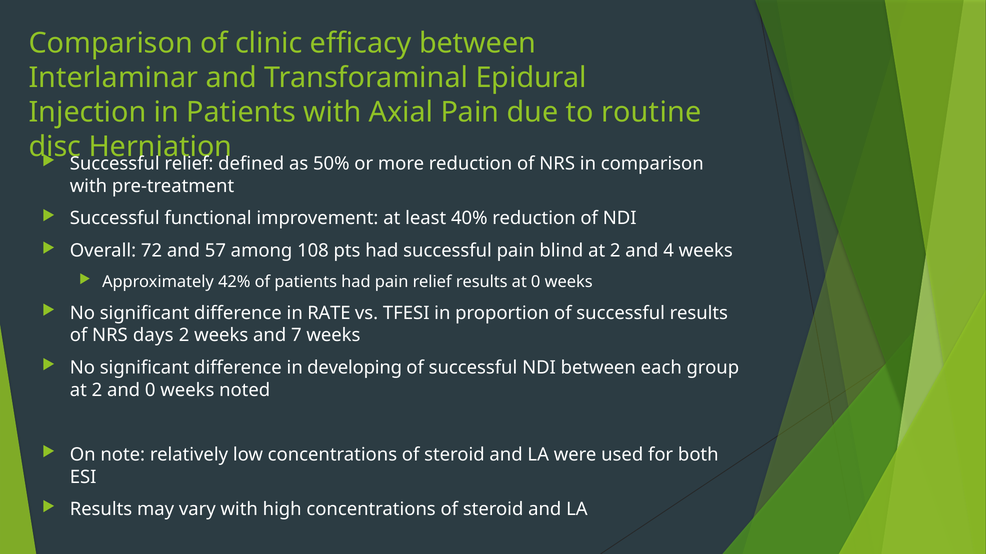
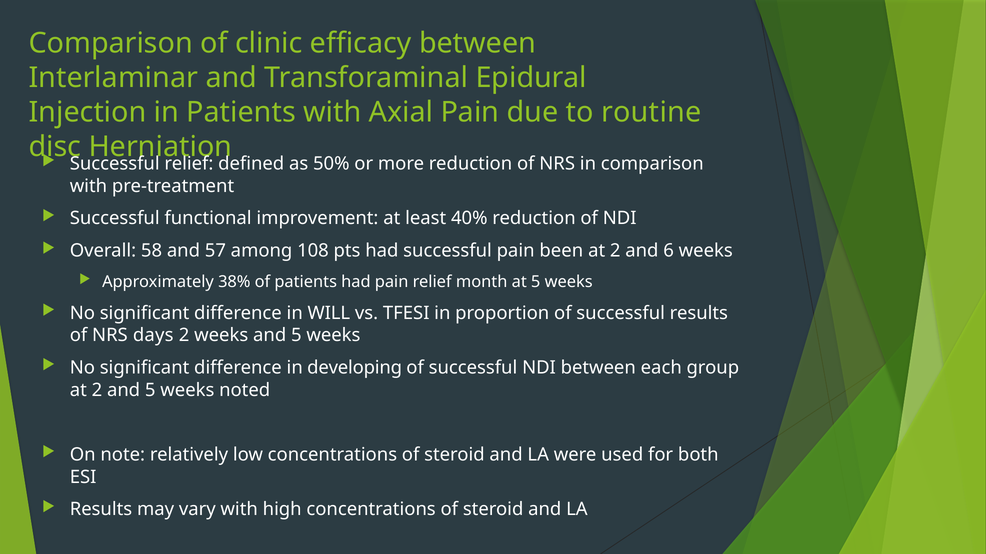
72: 72 -> 58 (152, 251)
blind: blind -> been (561, 251)
4: 4 -> 6 (669, 251)
42%: 42% -> 38% (234, 282)
relief results: results -> month (482, 282)
at 0: 0 -> 5 (536, 282)
RATE: RATE -> WILL (329, 314)
weeks and 7: 7 -> 5 (296, 336)
2 and 0: 0 -> 5 (150, 390)
